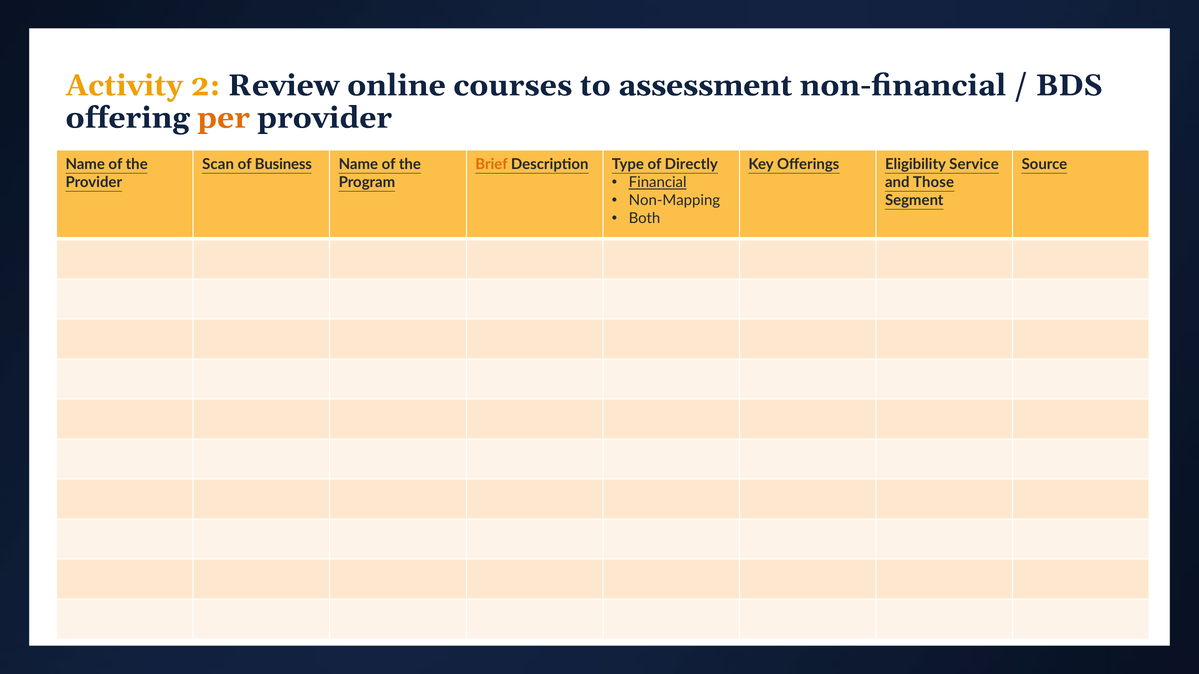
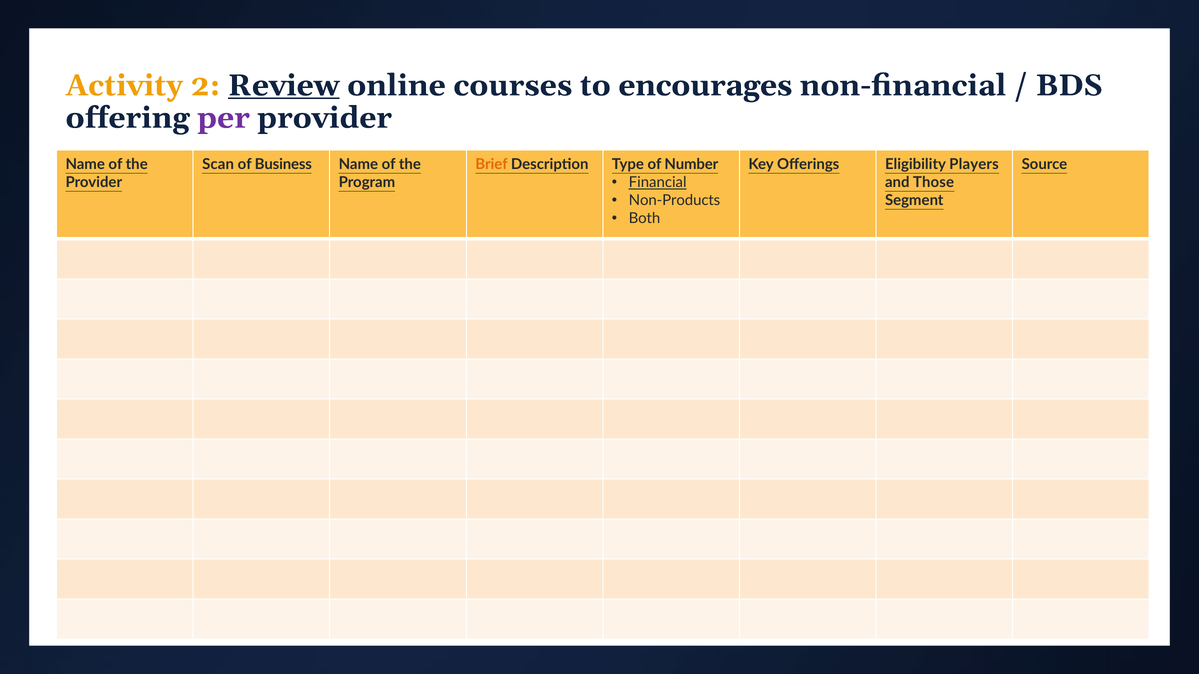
Review underline: none -> present (284, 86)
assessment: assessment -> encourages (705, 86)
per colour: orange -> purple (224, 118)
Directly: Directly -> Number (691, 165)
Service: Service -> Players (974, 165)
Non-Mapping: Non-Mapping -> Non-Products (674, 201)
